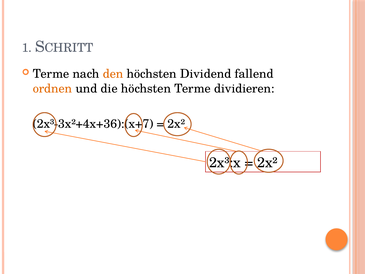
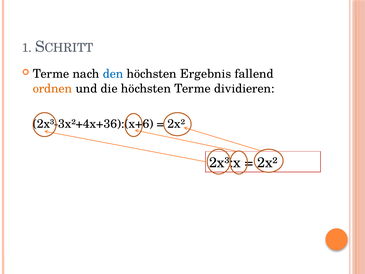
den colour: orange -> blue (113, 74)
Dividend: Dividend -> Ergebnis (206, 74)
2x³-3x²+4x+36):(x+7: 2x³-3x²+4x+36):(x+7 -> 2x³-3x²+4x+36):(x+6 (93, 124)
